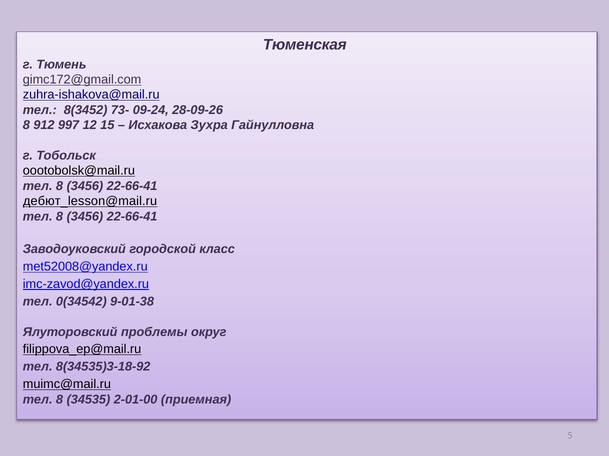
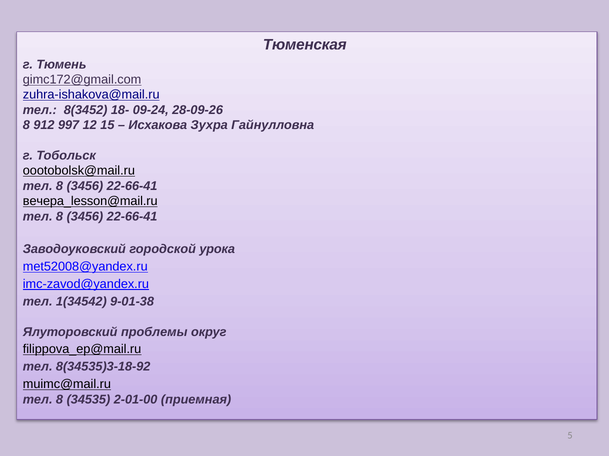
73-: 73- -> 18- (120, 110)
дебют_lesson@mail.ru: дебют_lesson@mail.ru -> вечера_lesson@mail.ru (90, 201)
класс: класс -> урока (217, 249)
0(34542: 0(34542 -> 1(34542 (81, 302)
